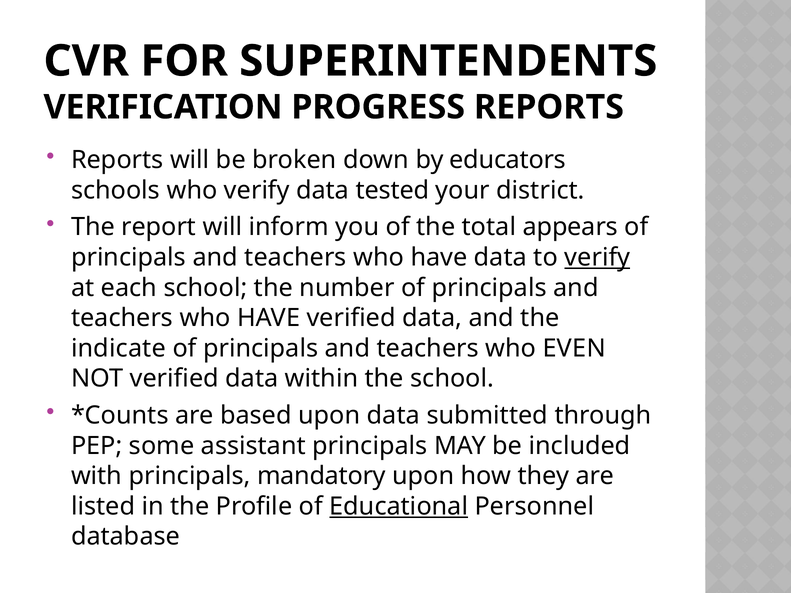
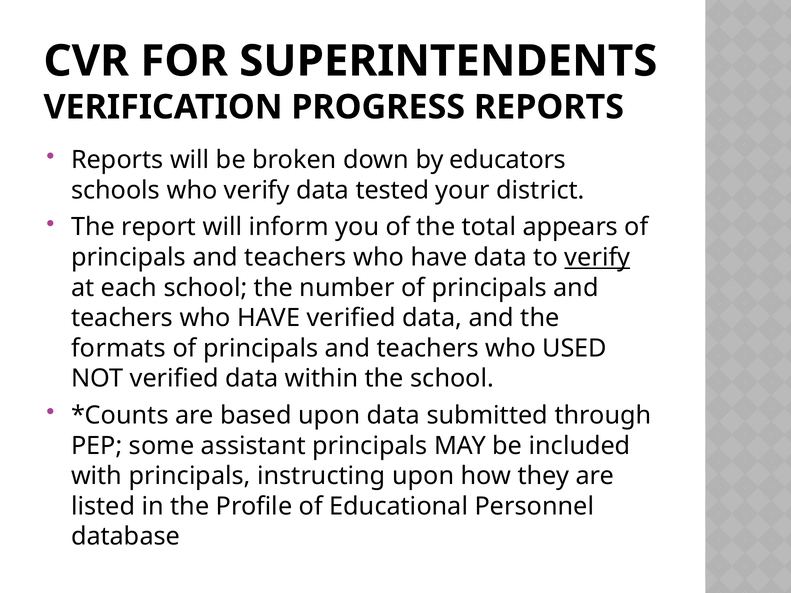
indicate: indicate -> formats (118, 348)
EVEN: EVEN -> USED (574, 348)
mandatory: mandatory -> instructing (321, 476)
Educational underline: present -> none (399, 507)
